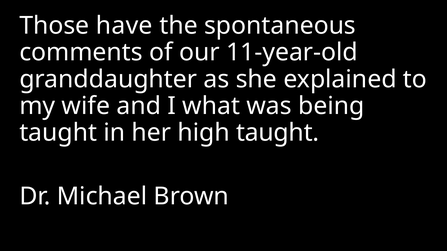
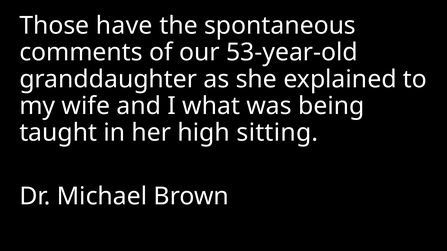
11-year-old: 11-year-old -> 53-year-old (292, 53)
high taught: taught -> sitting (277, 133)
